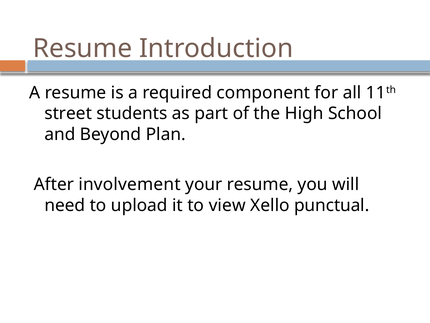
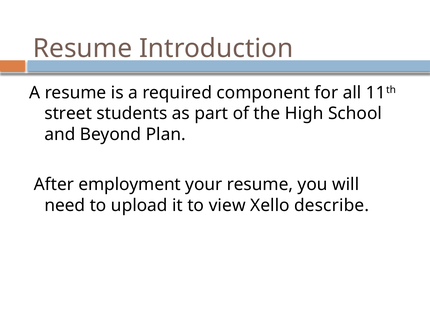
involvement: involvement -> employment (130, 184)
punctual: punctual -> describe (332, 205)
